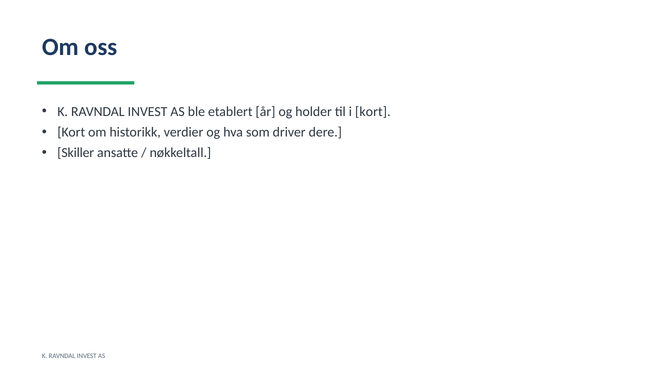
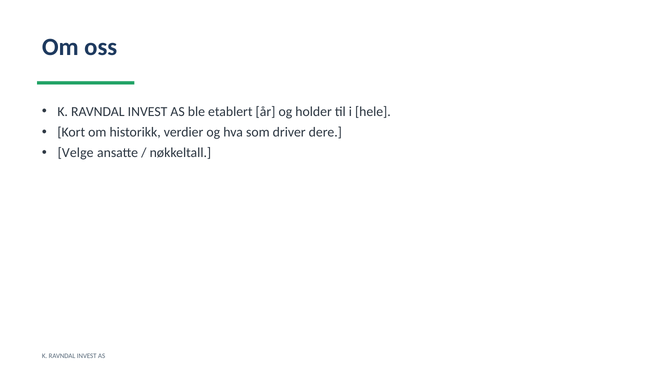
i kort: kort -> hele (373, 112)
Skiller: Skiller -> Velge (76, 153)
